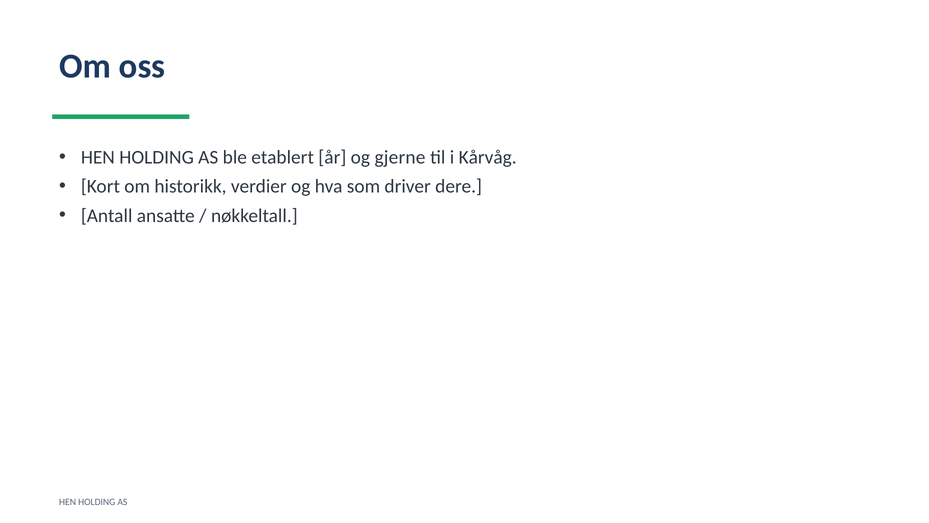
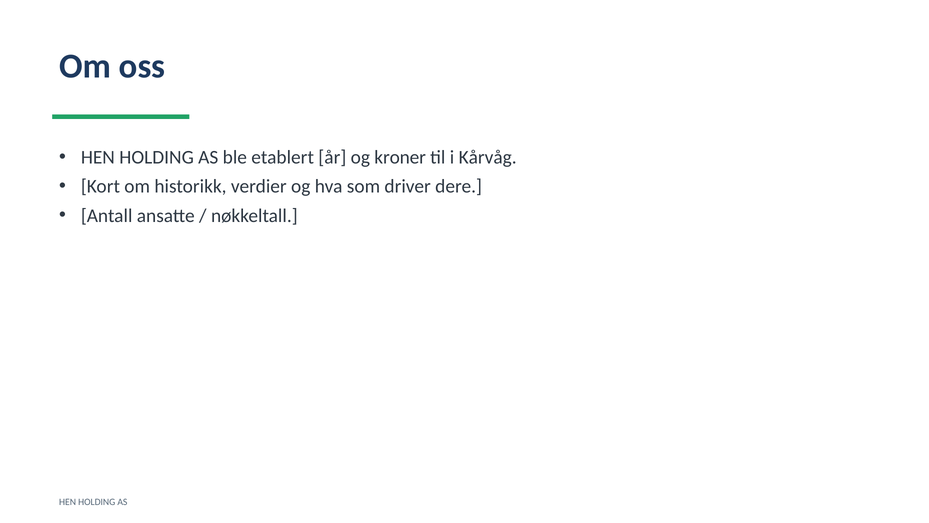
gjerne: gjerne -> kroner (400, 157)
